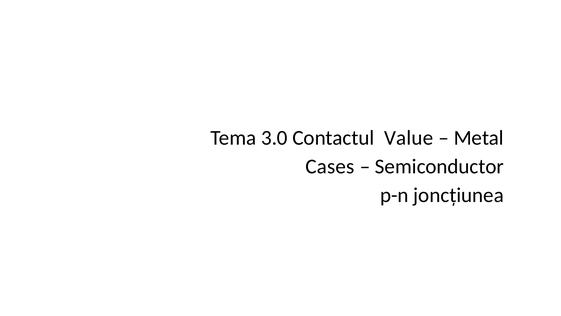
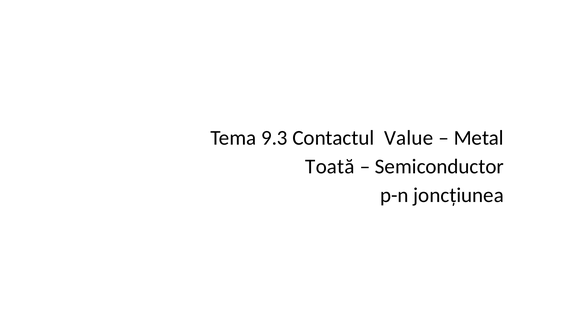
3.0: 3.0 -> 9.3 (274, 138)
Cases: Cases -> Toată (330, 166)
